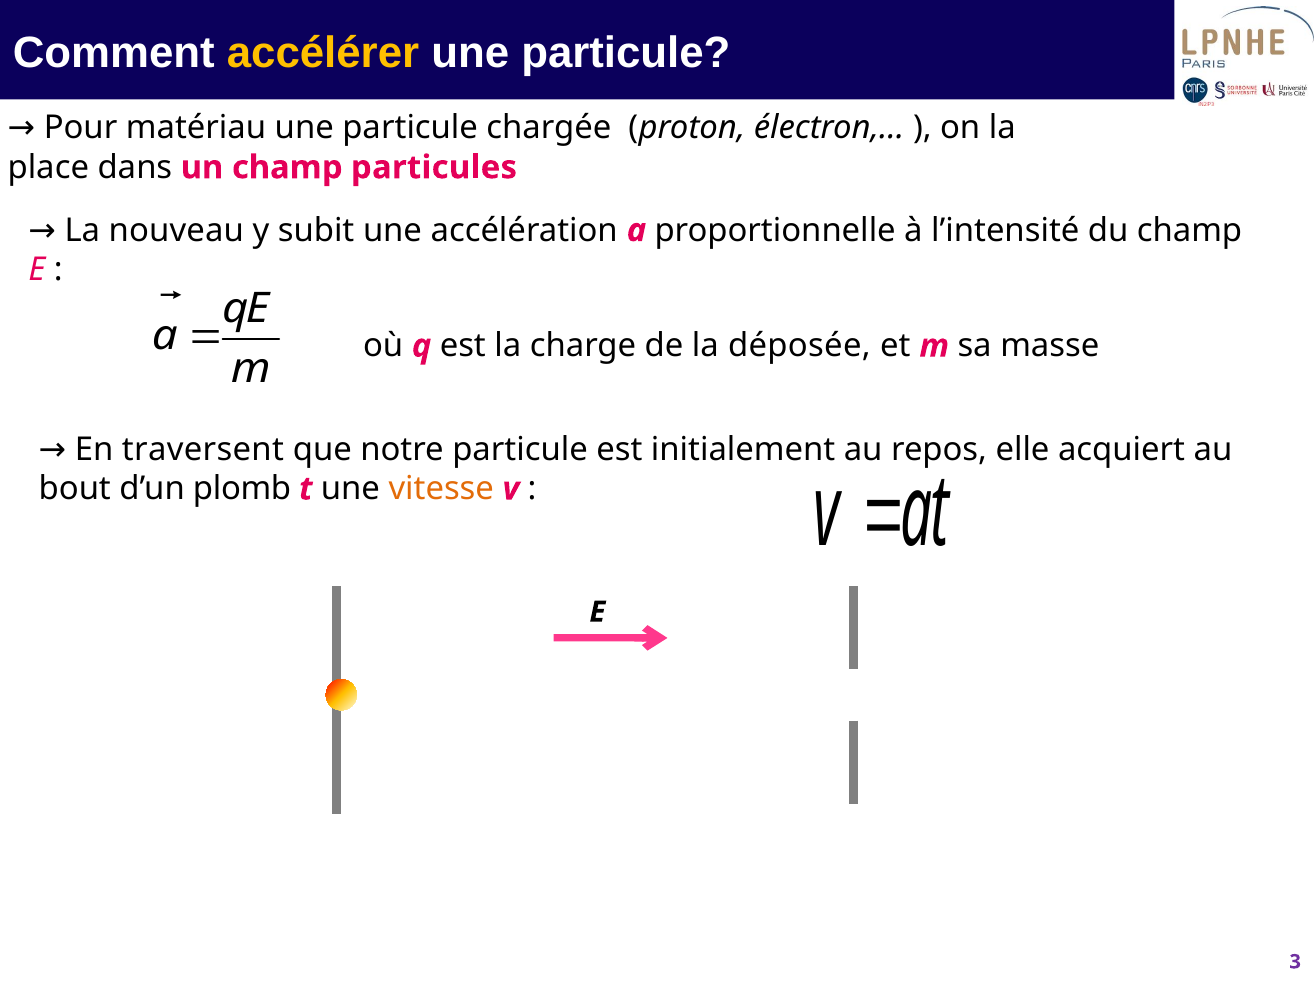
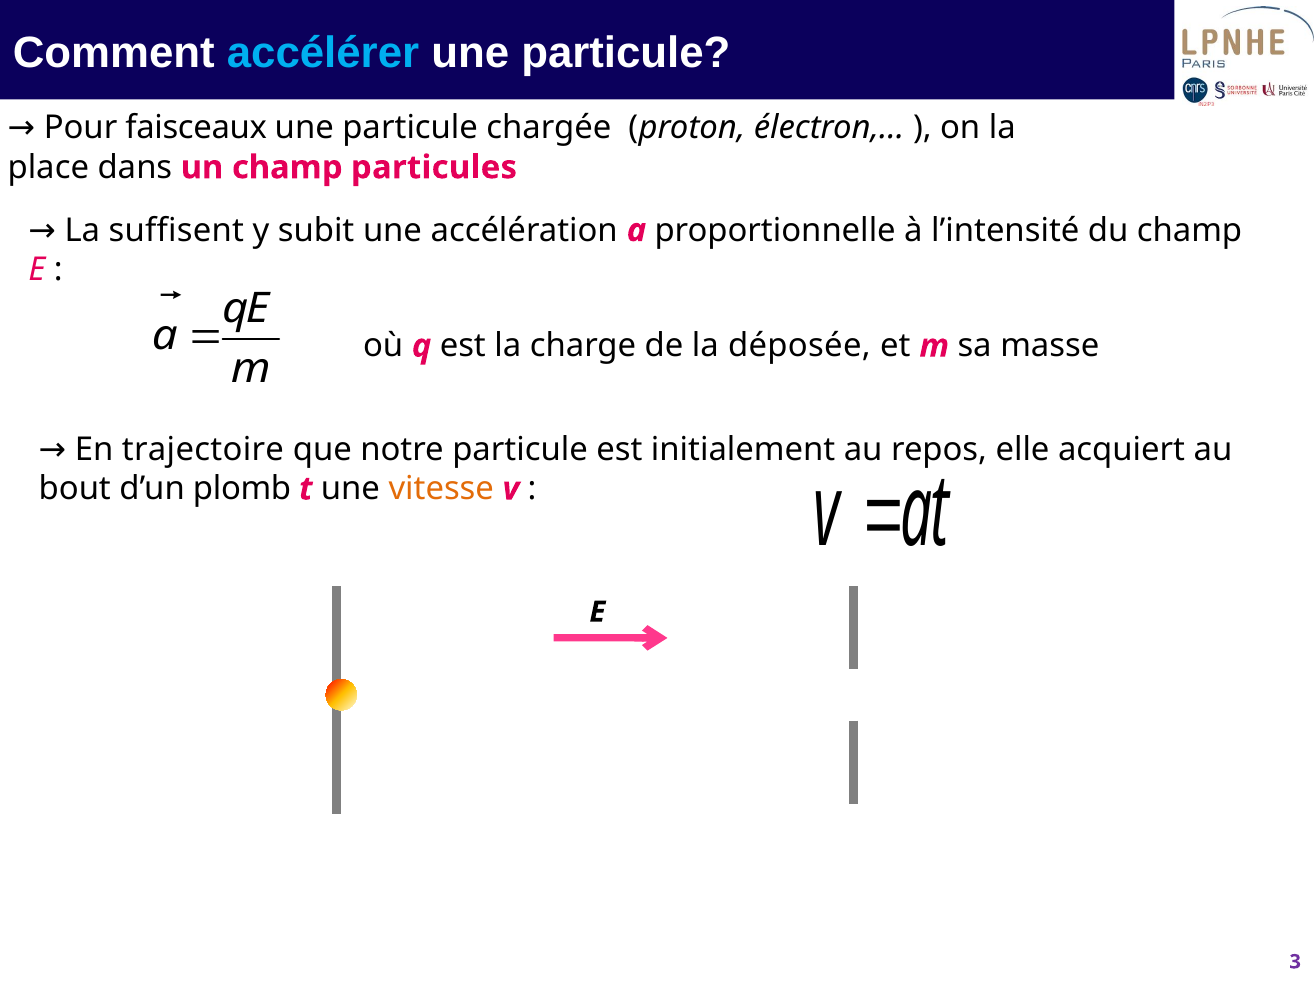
accélérer colour: yellow -> light blue (323, 53)
matériau: matériau -> faisceaux (196, 128)
nouveau: nouveau -> suffisent (176, 230)
traversent: traversent -> trajectoire (203, 449)
